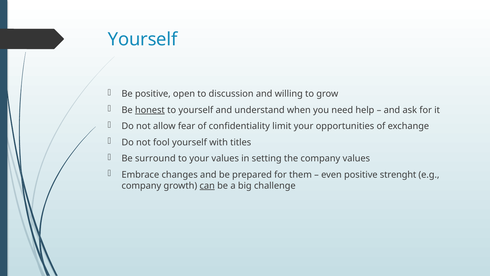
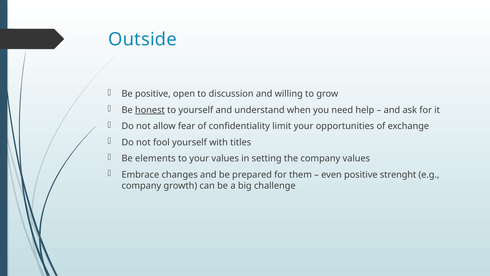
Yourself: Yourself -> Outside (142, 39)
surround: surround -> elements (155, 158)
can underline: present -> none (207, 185)
